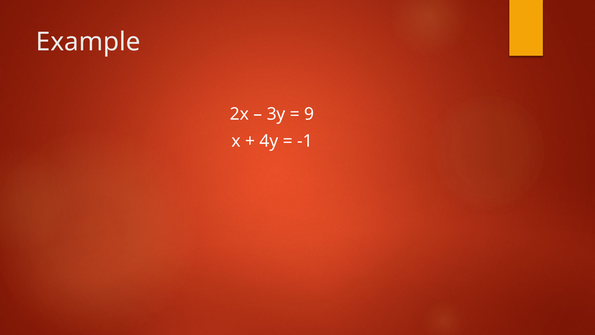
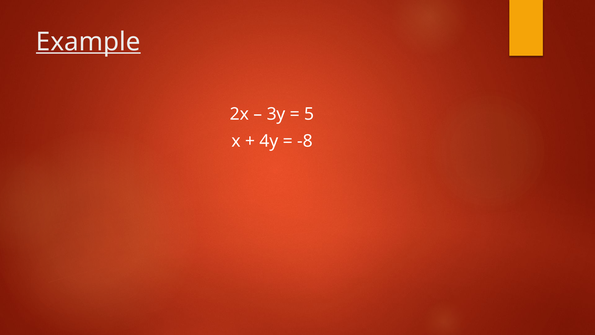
Example underline: none -> present (88, 42)
9: 9 -> 5 (309, 114)
-1: -1 -> -8 (305, 141)
